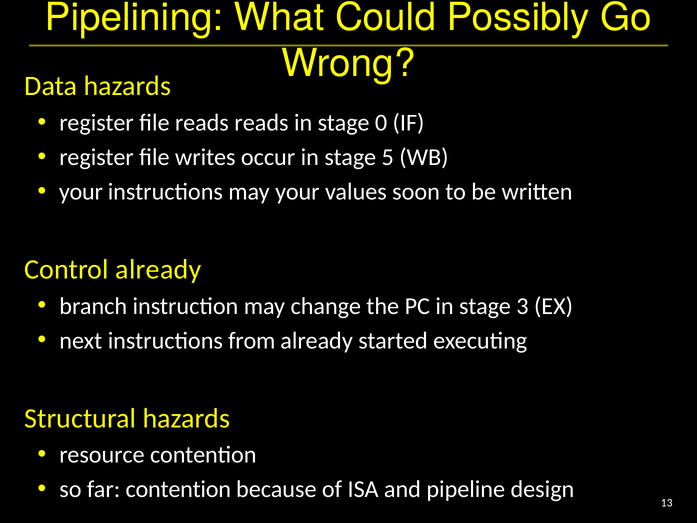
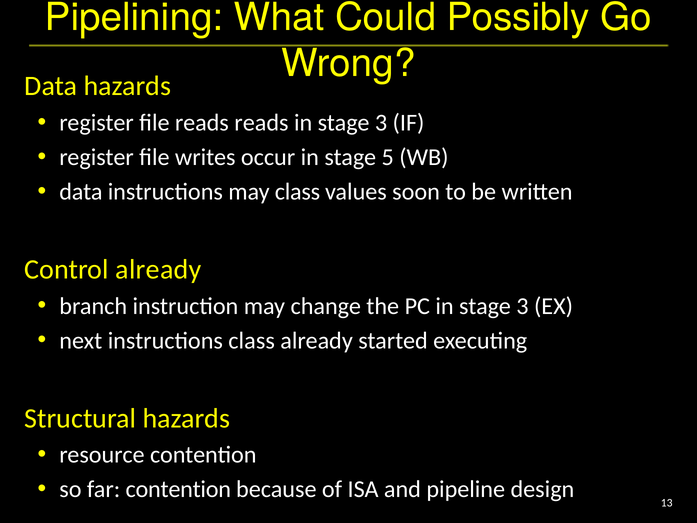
0: 0 -> 3 (381, 123)
your: your -> data (81, 192)
may your: your -> class (297, 192)
instructions from: from -> class (252, 340)
